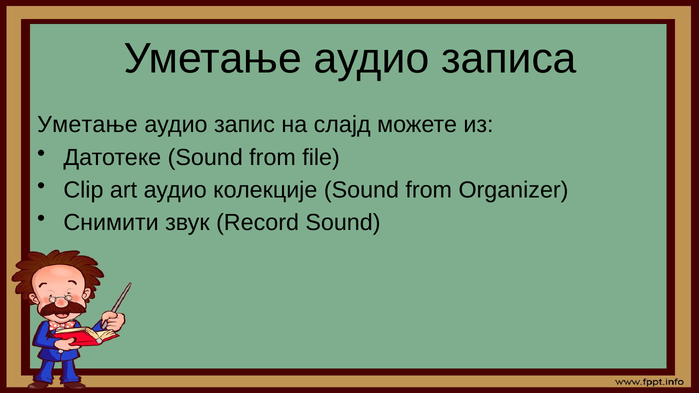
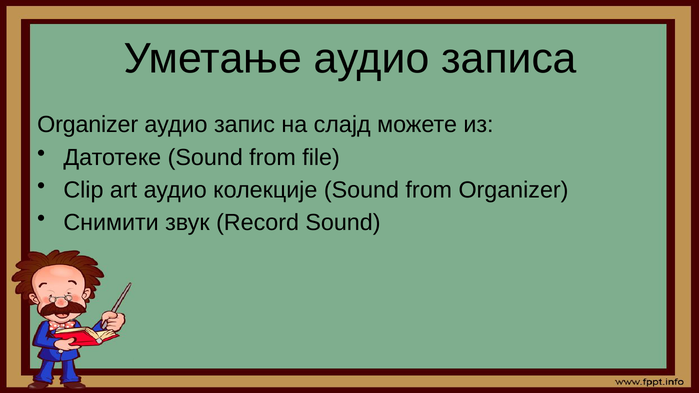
Уметање: Уметање -> Organizer (88, 125)
